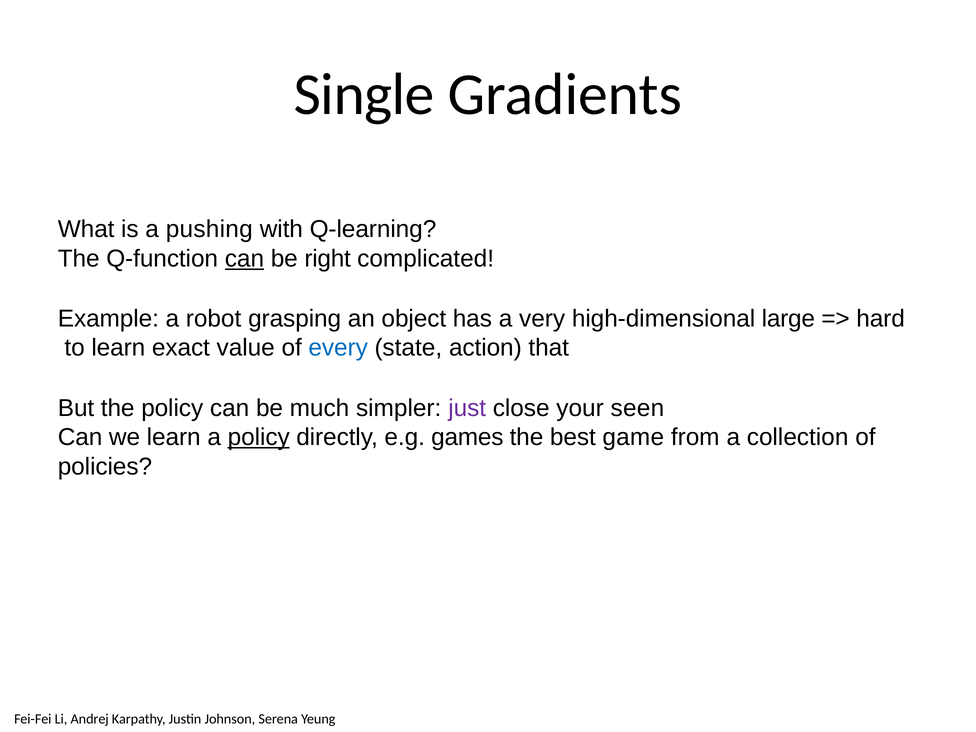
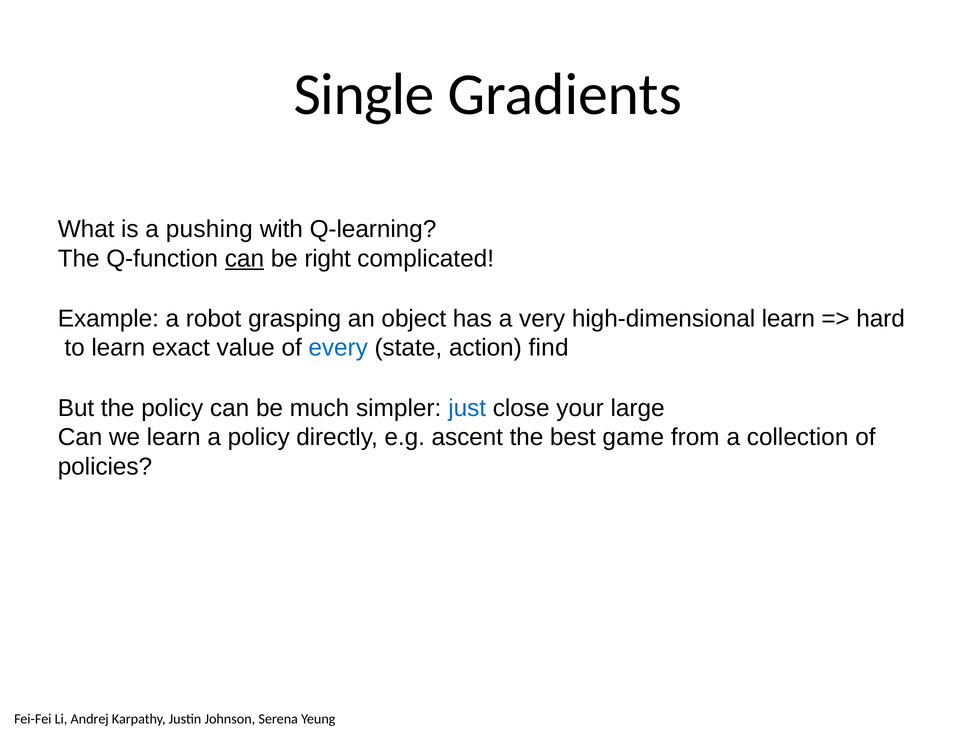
high-dimensional large: large -> learn (788, 319)
that: that -> find (549, 348)
just colour: purple -> blue (467, 408)
seen: seen -> large (638, 408)
policy underline: present -> none (259, 437)
games: games -> ascent (467, 437)
